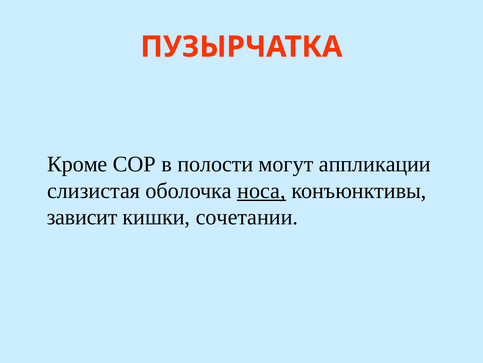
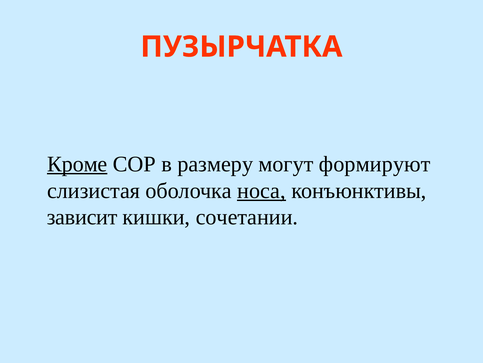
Кроме underline: none -> present (77, 164)
полости: полости -> размеру (215, 164)
аппликации: аппликации -> формируют (375, 164)
